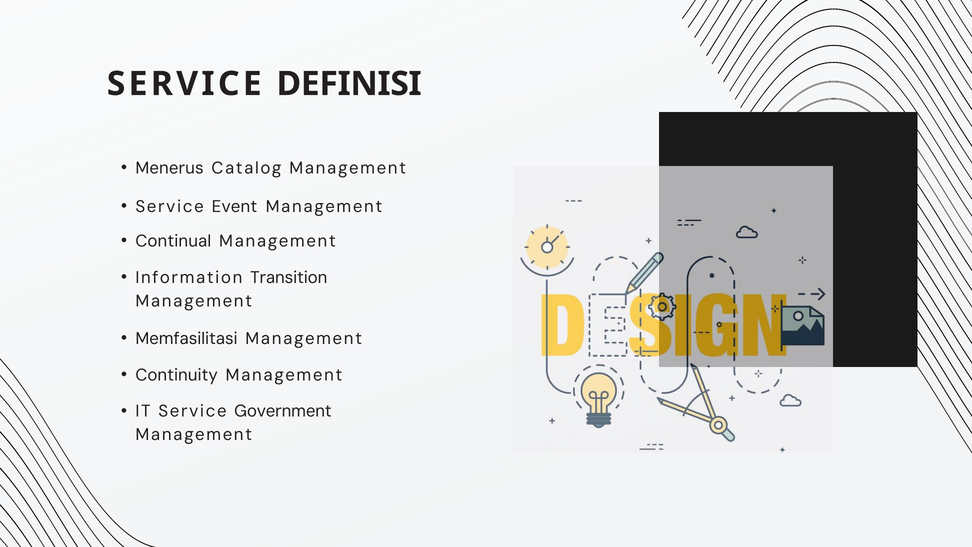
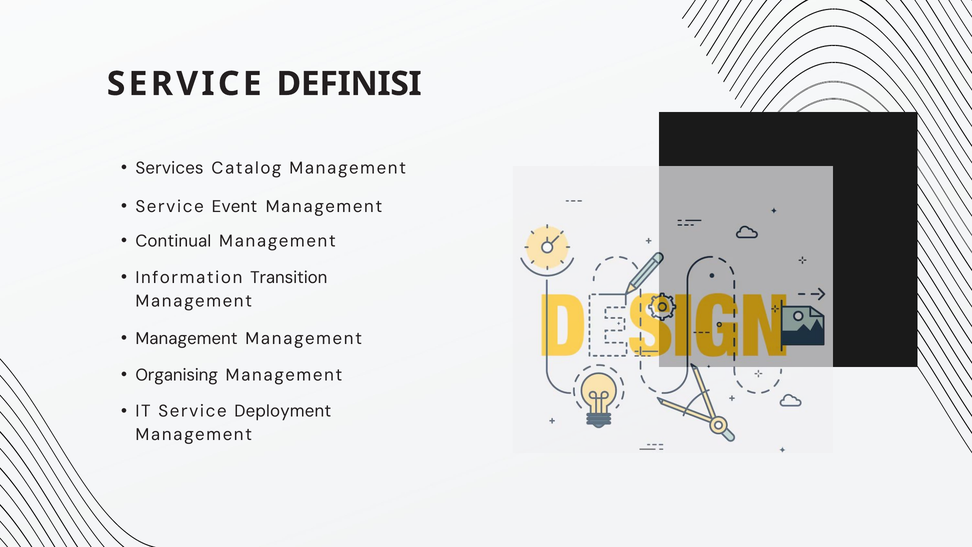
Menerus: Menerus -> Services (169, 168)
Memfasilitasi: Memfasilitasi -> Management (187, 338)
Continuity: Continuity -> Organising (177, 375)
Government: Government -> Deployment (283, 411)
